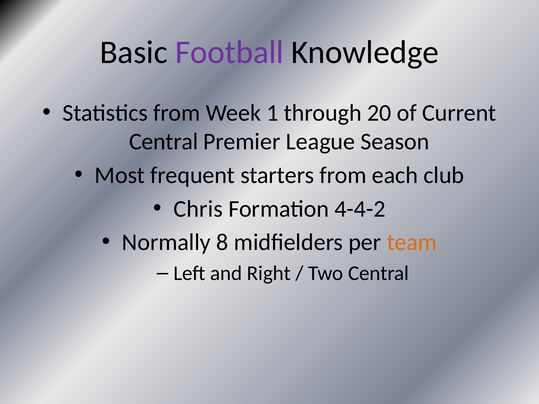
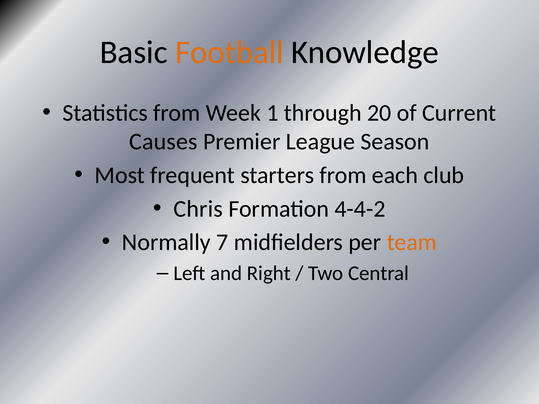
Football colour: purple -> orange (230, 52)
Central: Central -> Causes (163, 142)
8: 8 -> 7 (222, 242)
